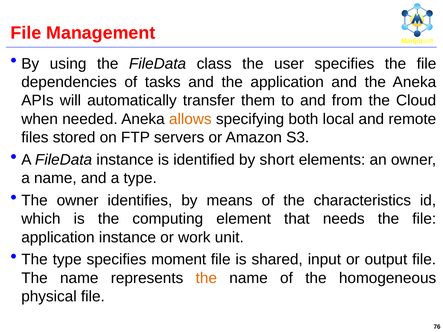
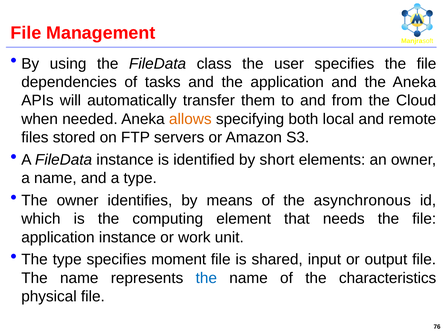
characteristics: characteristics -> asynchronous (362, 201)
the colour: orange -> blue (206, 278)
homogeneous: homogeneous -> characteristics (388, 278)
